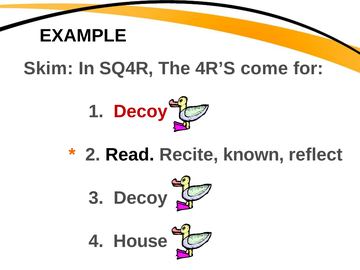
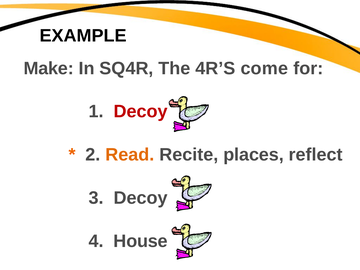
Skim: Skim -> Make (49, 68)
Read colour: black -> orange (130, 155)
known: known -> places (254, 155)
